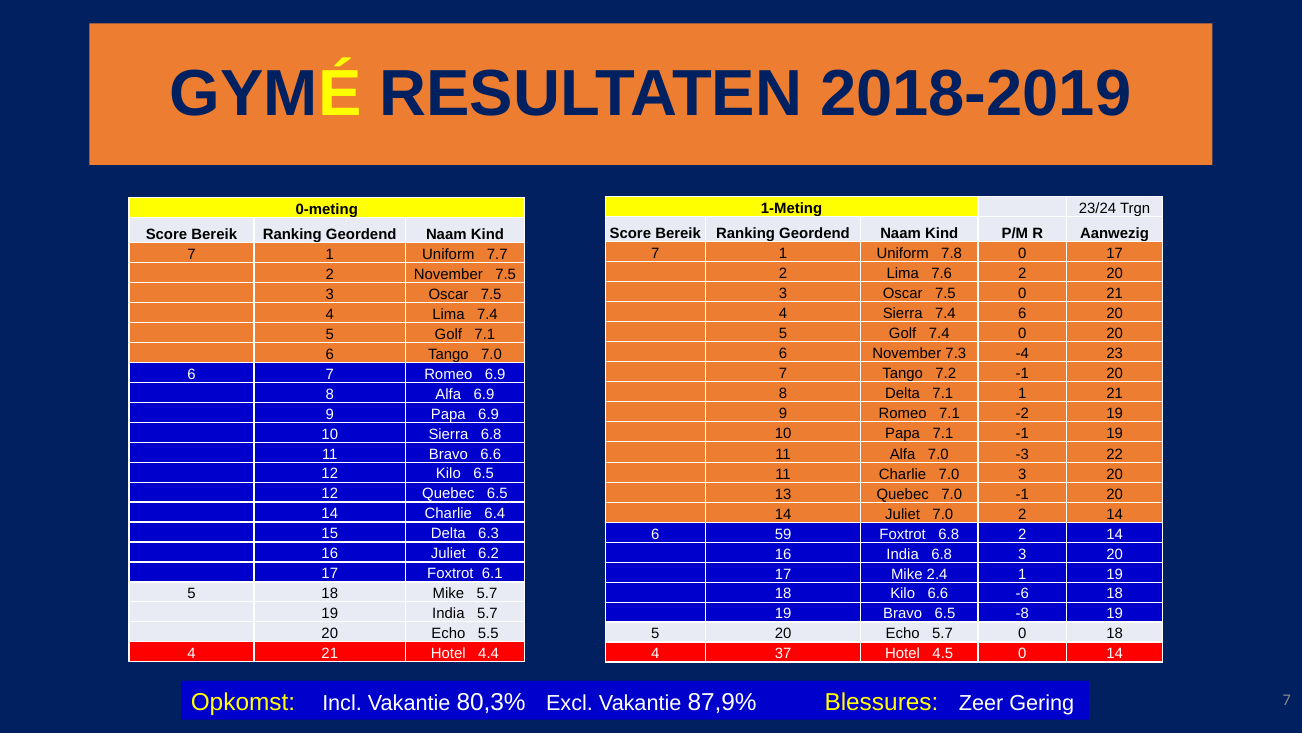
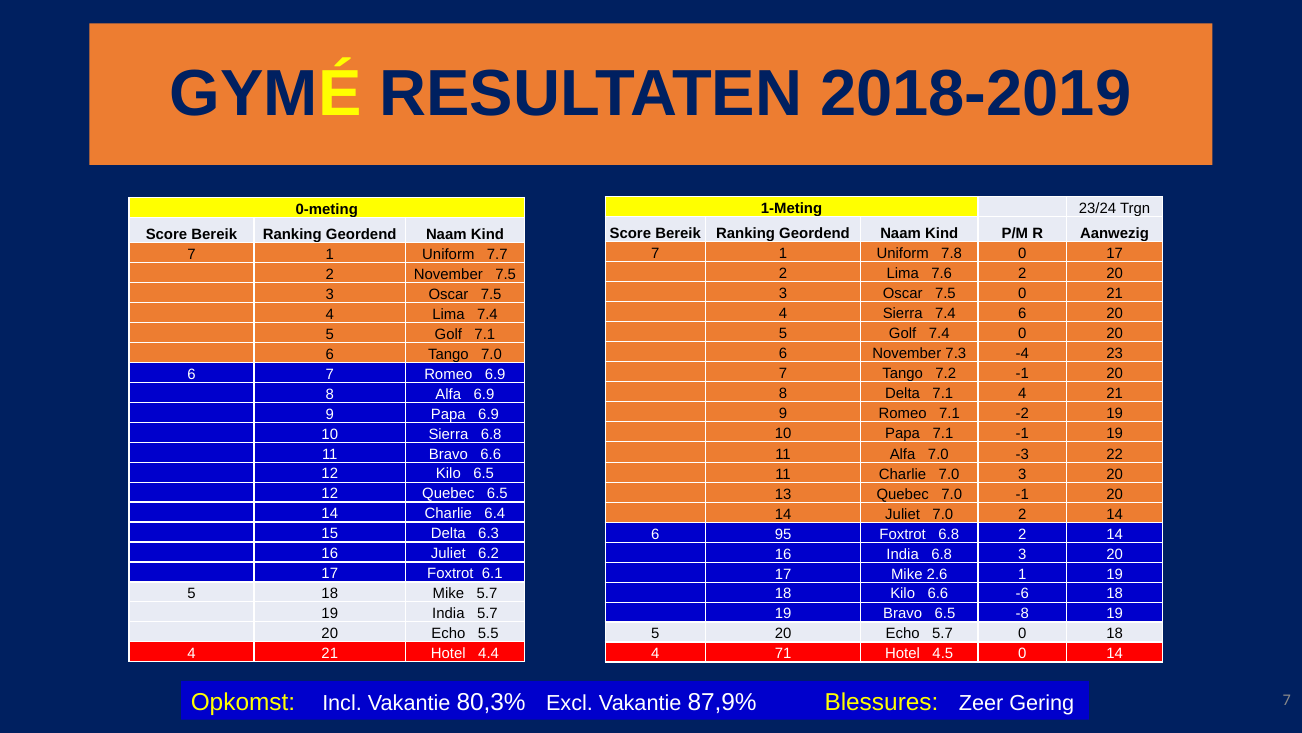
7.1 1: 1 -> 4 (1022, 393)
59: 59 -> 95 (783, 534)
2.4: 2.4 -> 2.6 (937, 574)
37: 37 -> 71 (783, 653)
